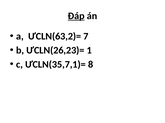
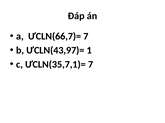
Đáp underline: present -> none (76, 16)
ƯCLN(63,2)=: ƯCLN(63,2)= -> ƯCLN(66,7)= (55, 36)
ƯCLN(26,23)=: ƯCLN(26,23)= -> ƯCLN(43,97)= (55, 51)
ƯCLN(35,7,1)= 8: 8 -> 7 (91, 65)
